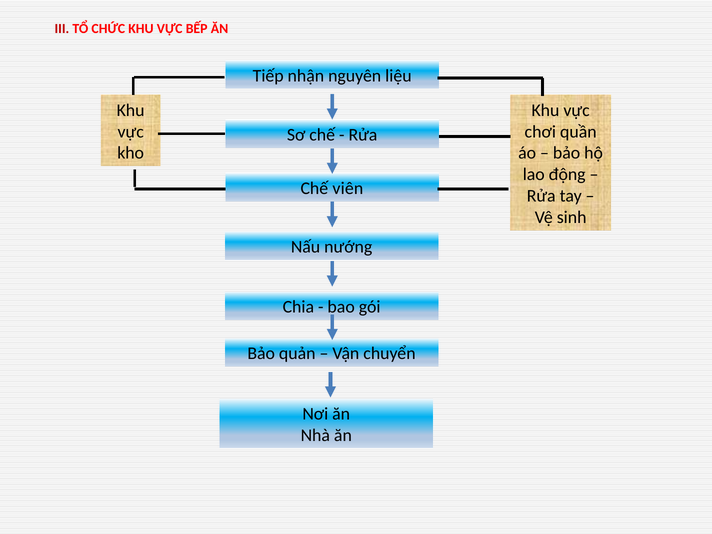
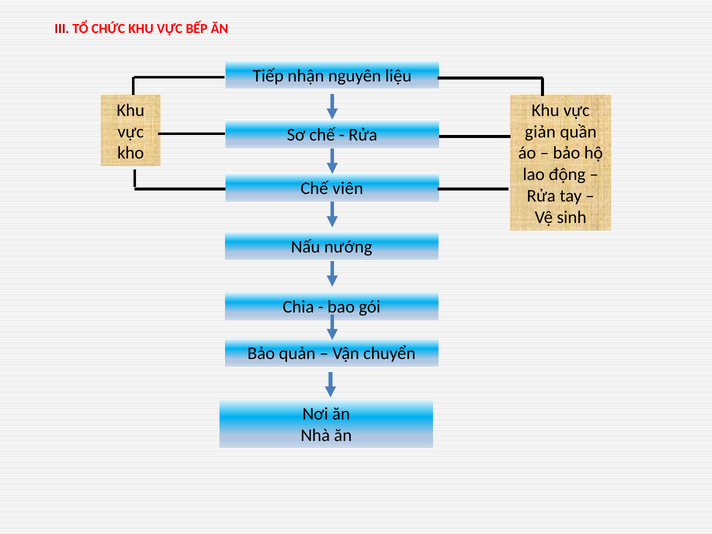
chơi: chơi -> giản (540, 132)
